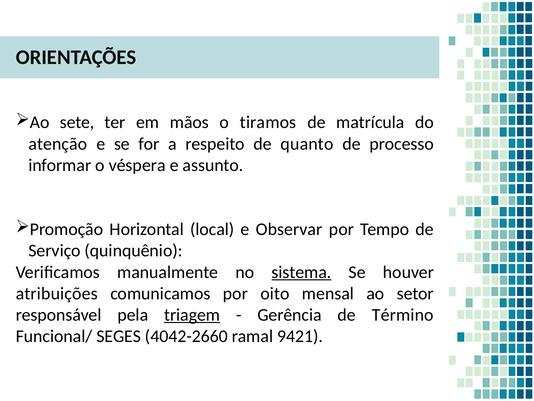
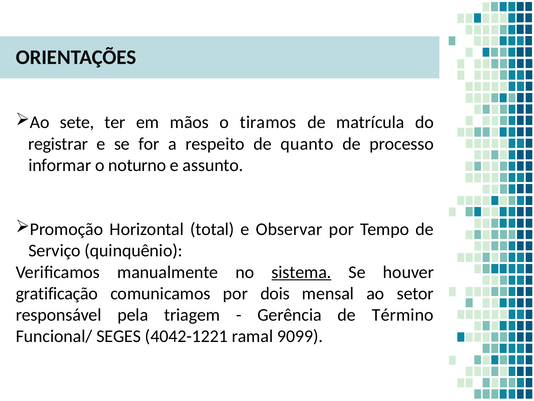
atenção: atenção -> registrar (58, 144)
véspera: véspera -> noturno (137, 165)
local: local -> total (212, 229)
atribuições: atribuições -> gratificação (57, 293)
oito: oito -> dois (275, 293)
triagem underline: present -> none (192, 315)
4042-2660: 4042-2660 -> 4042-1221 (186, 336)
9421: 9421 -> 9099 (300, 336)
